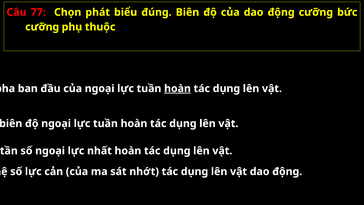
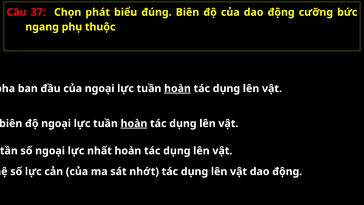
77: 77 -> 37 (38, 12)
cưỡng: cưỡng -> ngang (42, 27)
hoàn underline: none -> present (134, 123)
